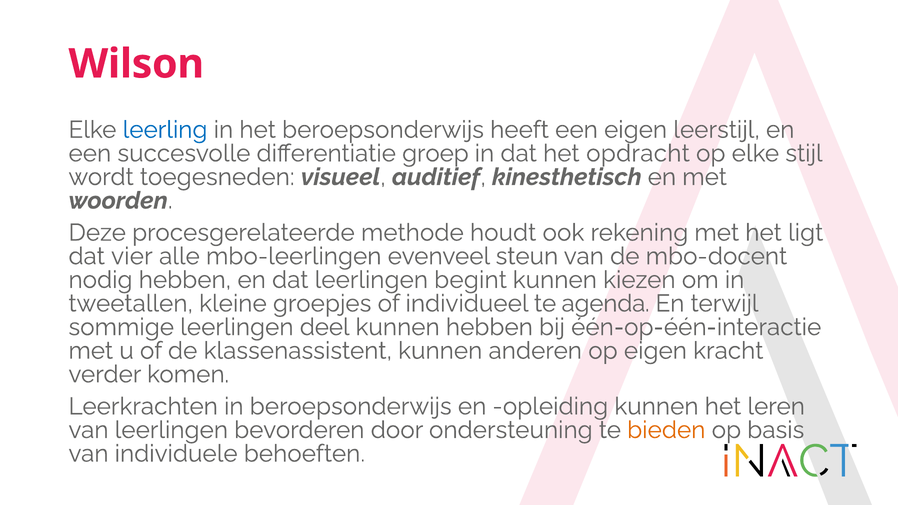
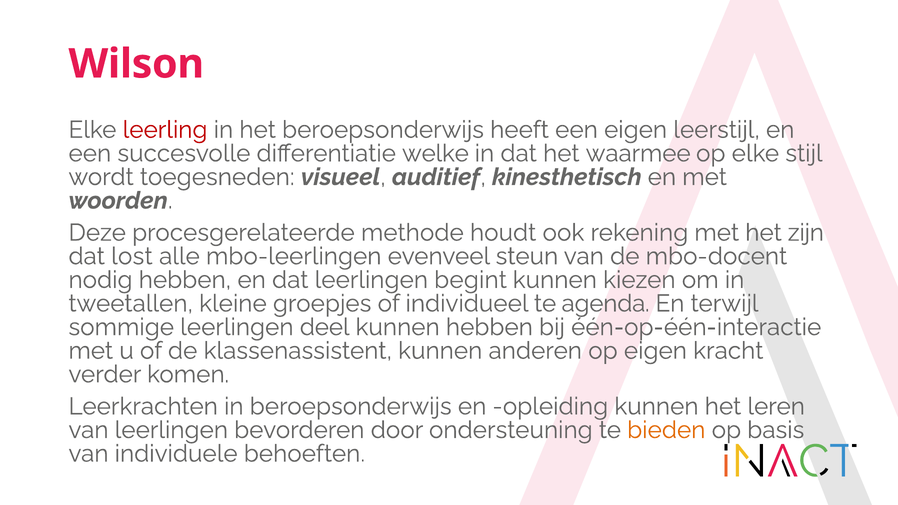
leerling colour: blue -> red (165, 130)
groep: groep -> welke (435, 153)
opdracht: opdracht -> waarmee (638, 153)
ligt: ligt -> zijn (806, 233)
vier: vier -> lost (132, 256)
